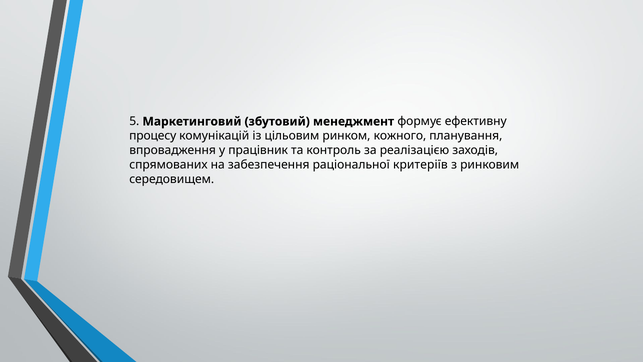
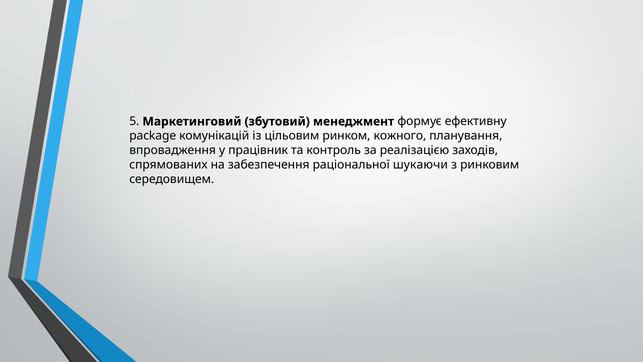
процесу: процесу -> package (153, 136)
критеріїв: критеріїв -> шукаючи (420, 165)
